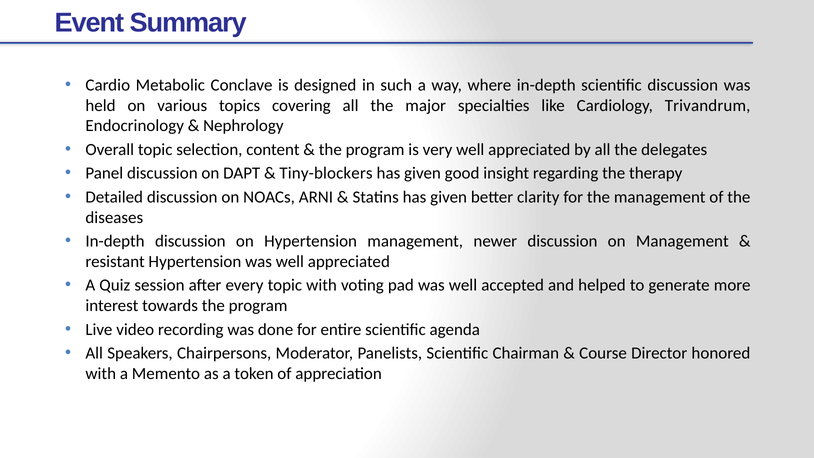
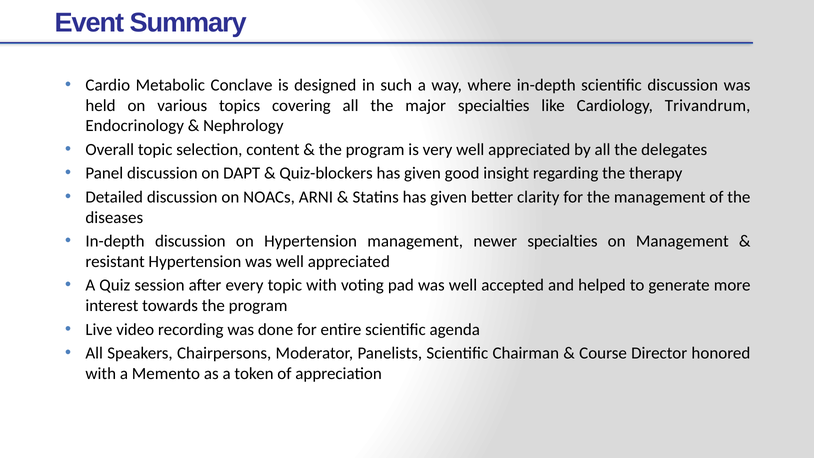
Tiny-blockers: Tiny-blockers -> Quiz-blockers (326, 173)
newer discussion: discussion -> specialties (562, 241)
